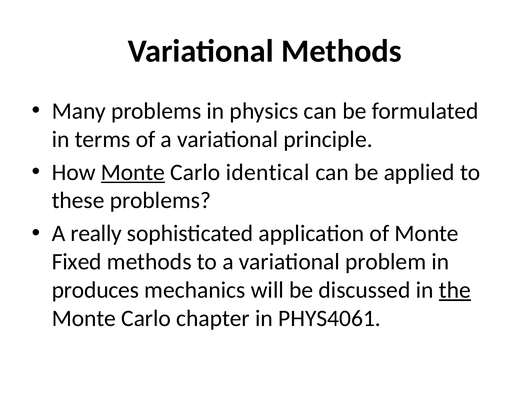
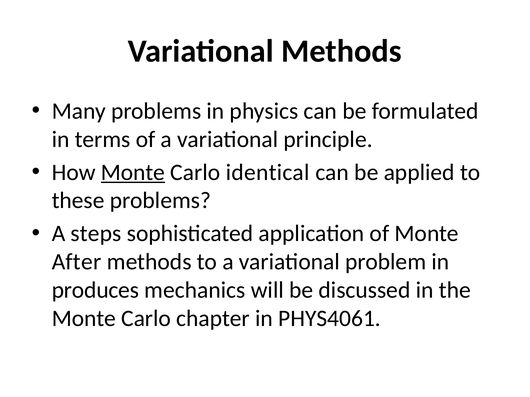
really: really -> steps (96, 234)
Fixed: Fixed -> After (76, 262)
the underline: present -> none (455, 290)
